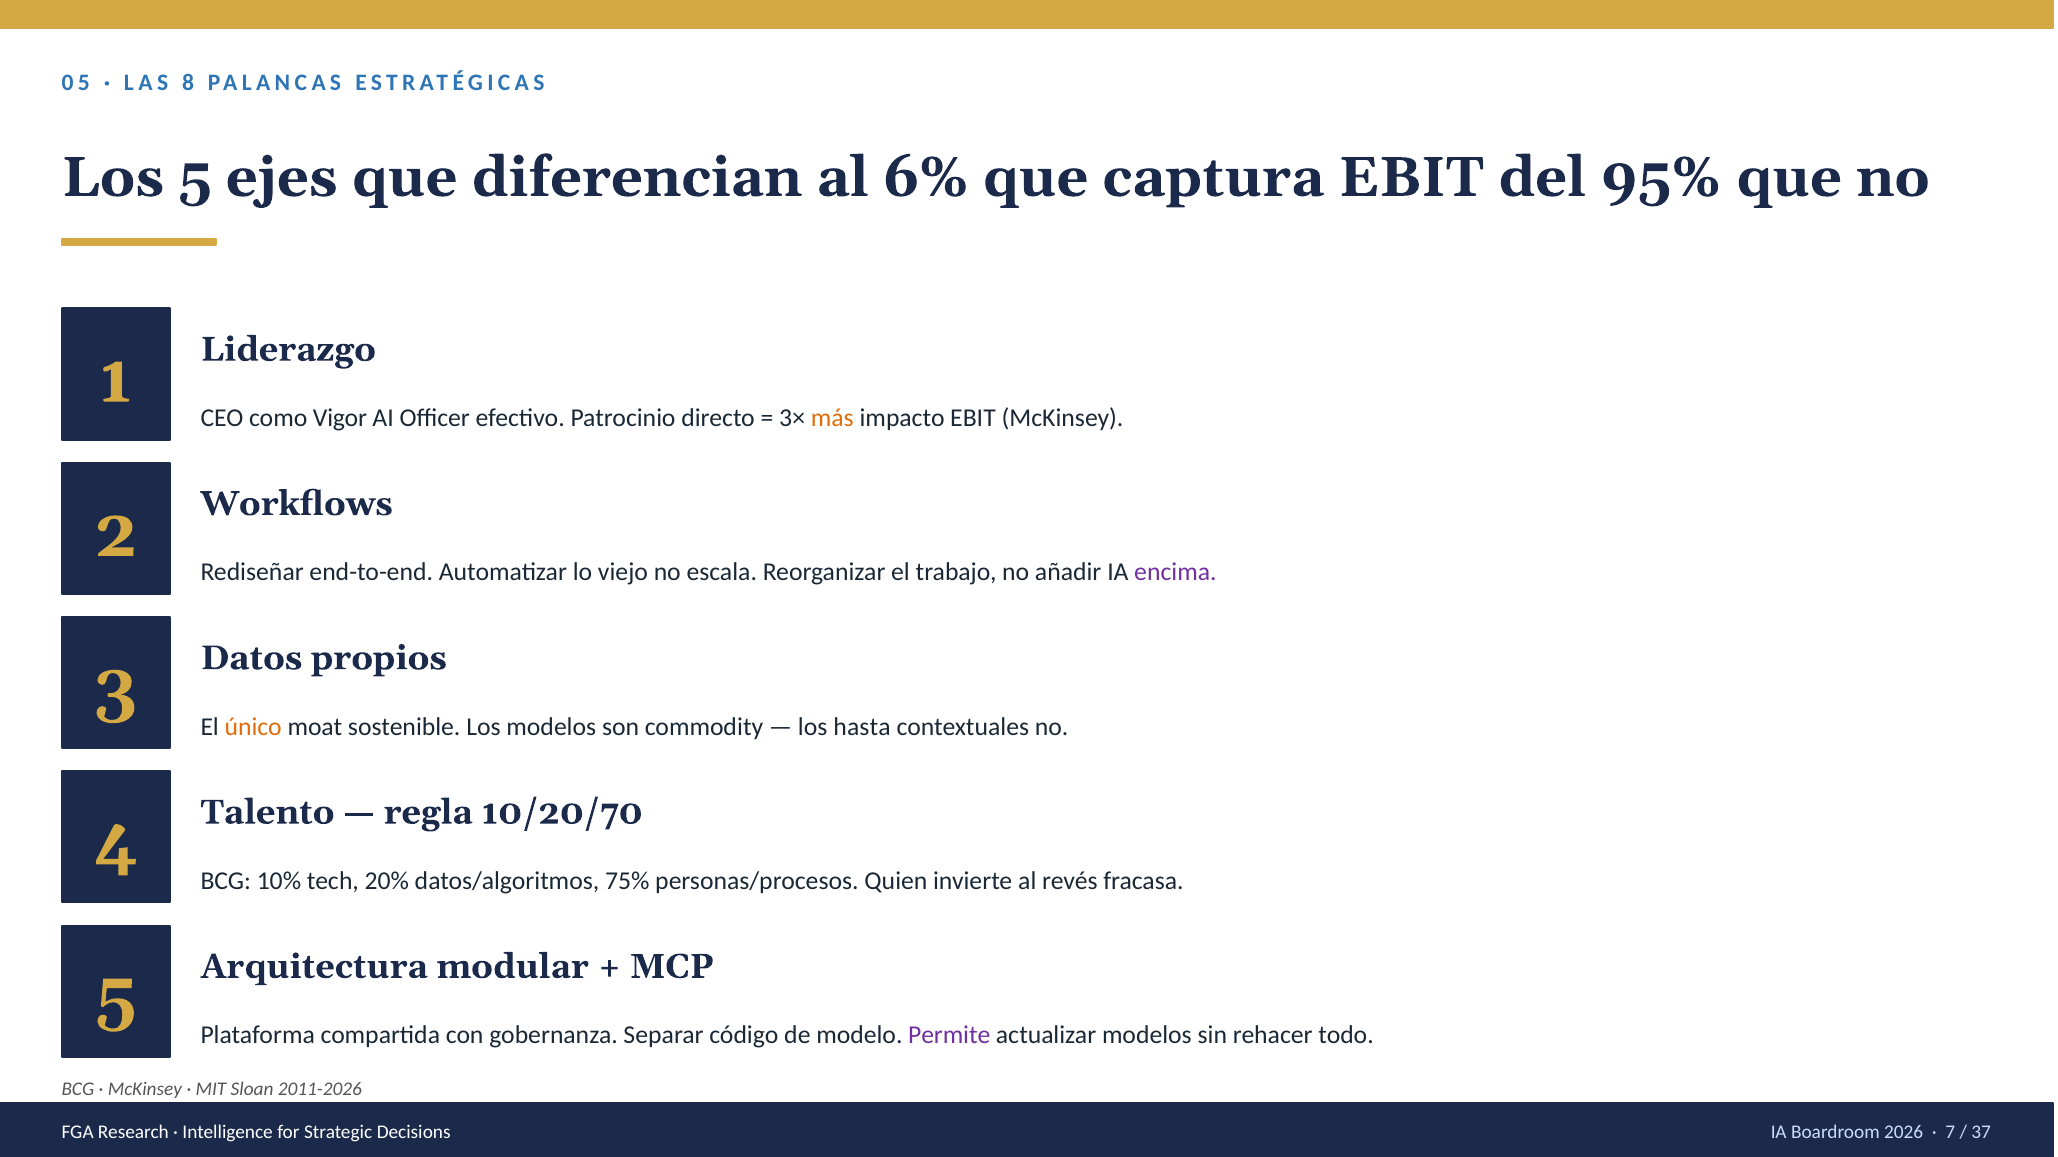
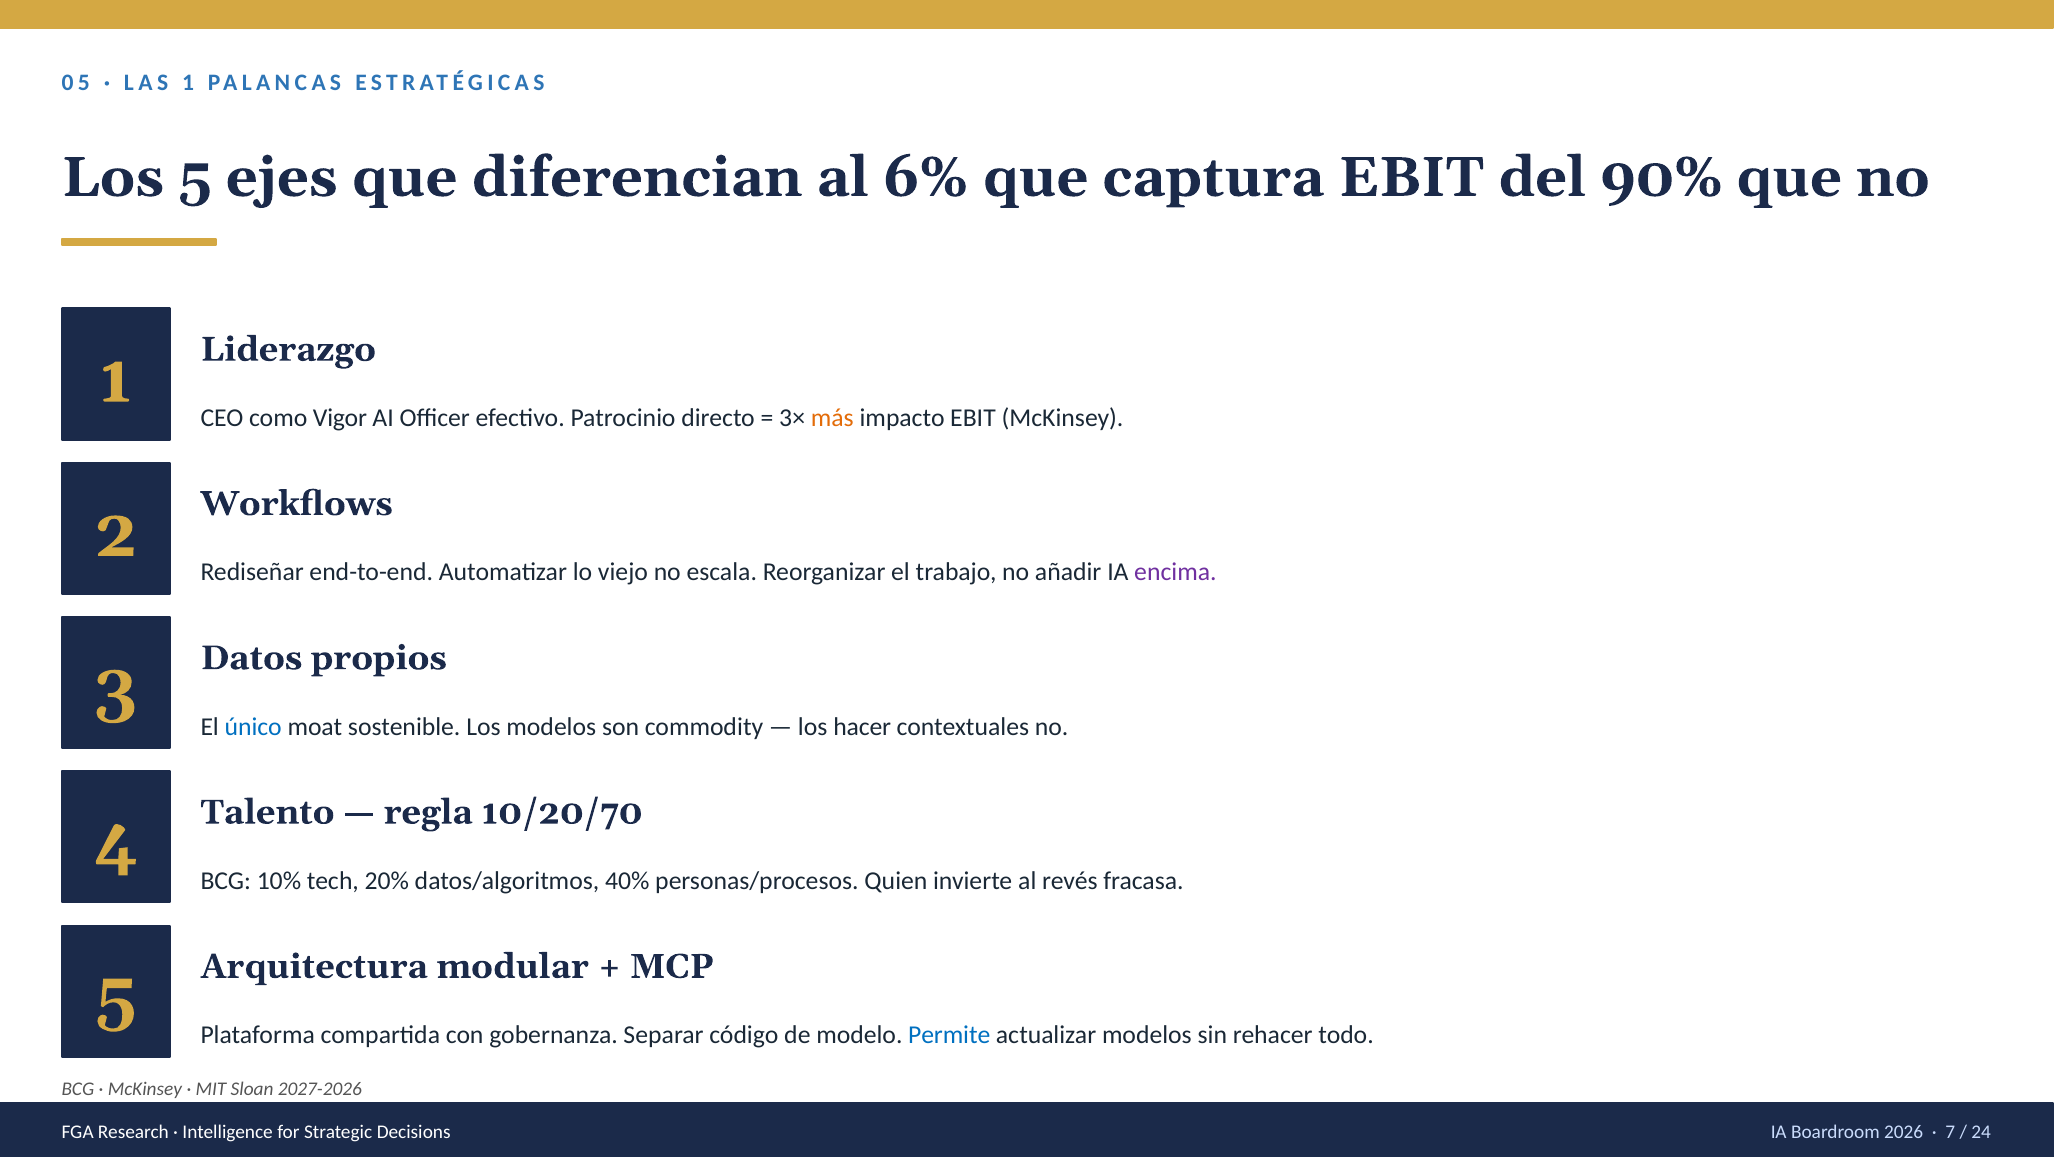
LAS 8: 8 -> 1 (188, 83)
95%: 95% -> 90% (1661, 178)
único colour: orange -> blue (253, 727)
hasta: hasta -> hacer (862, 727)
75%: 75% -> 40% (627, 882)
Permite colour: purple -> blue (949, 1036)
2011-2026: 2011-2026 -> 2027-2026 (320, 1089)
37: 37 -> 24 (1981, 1133)
